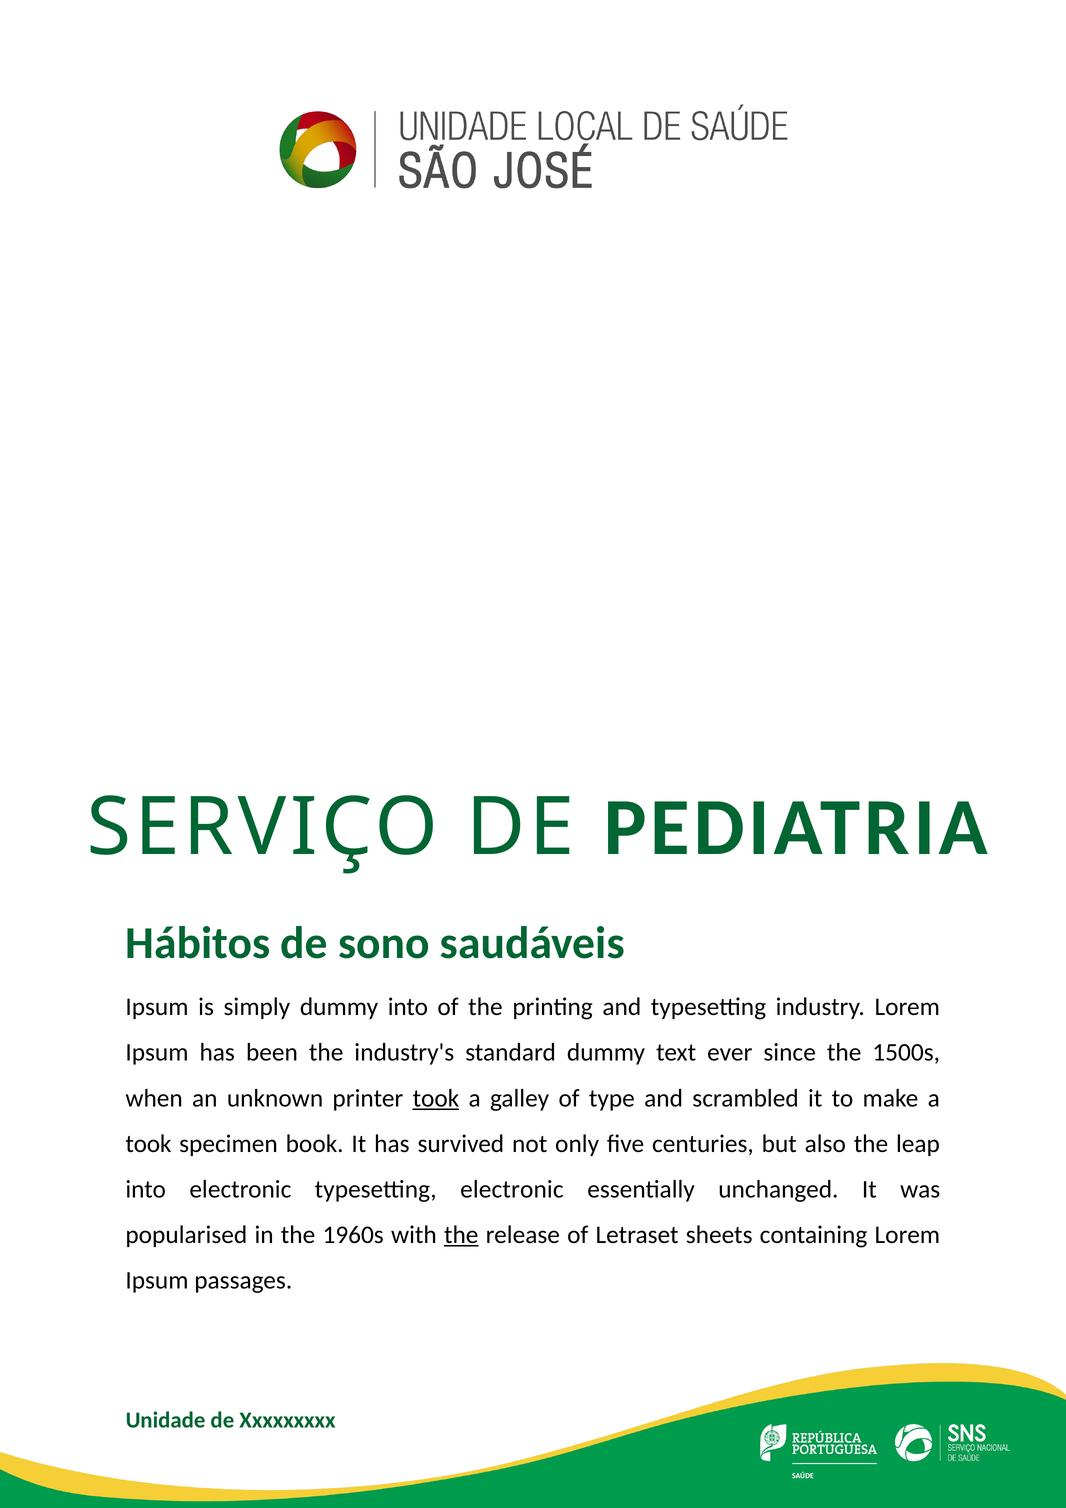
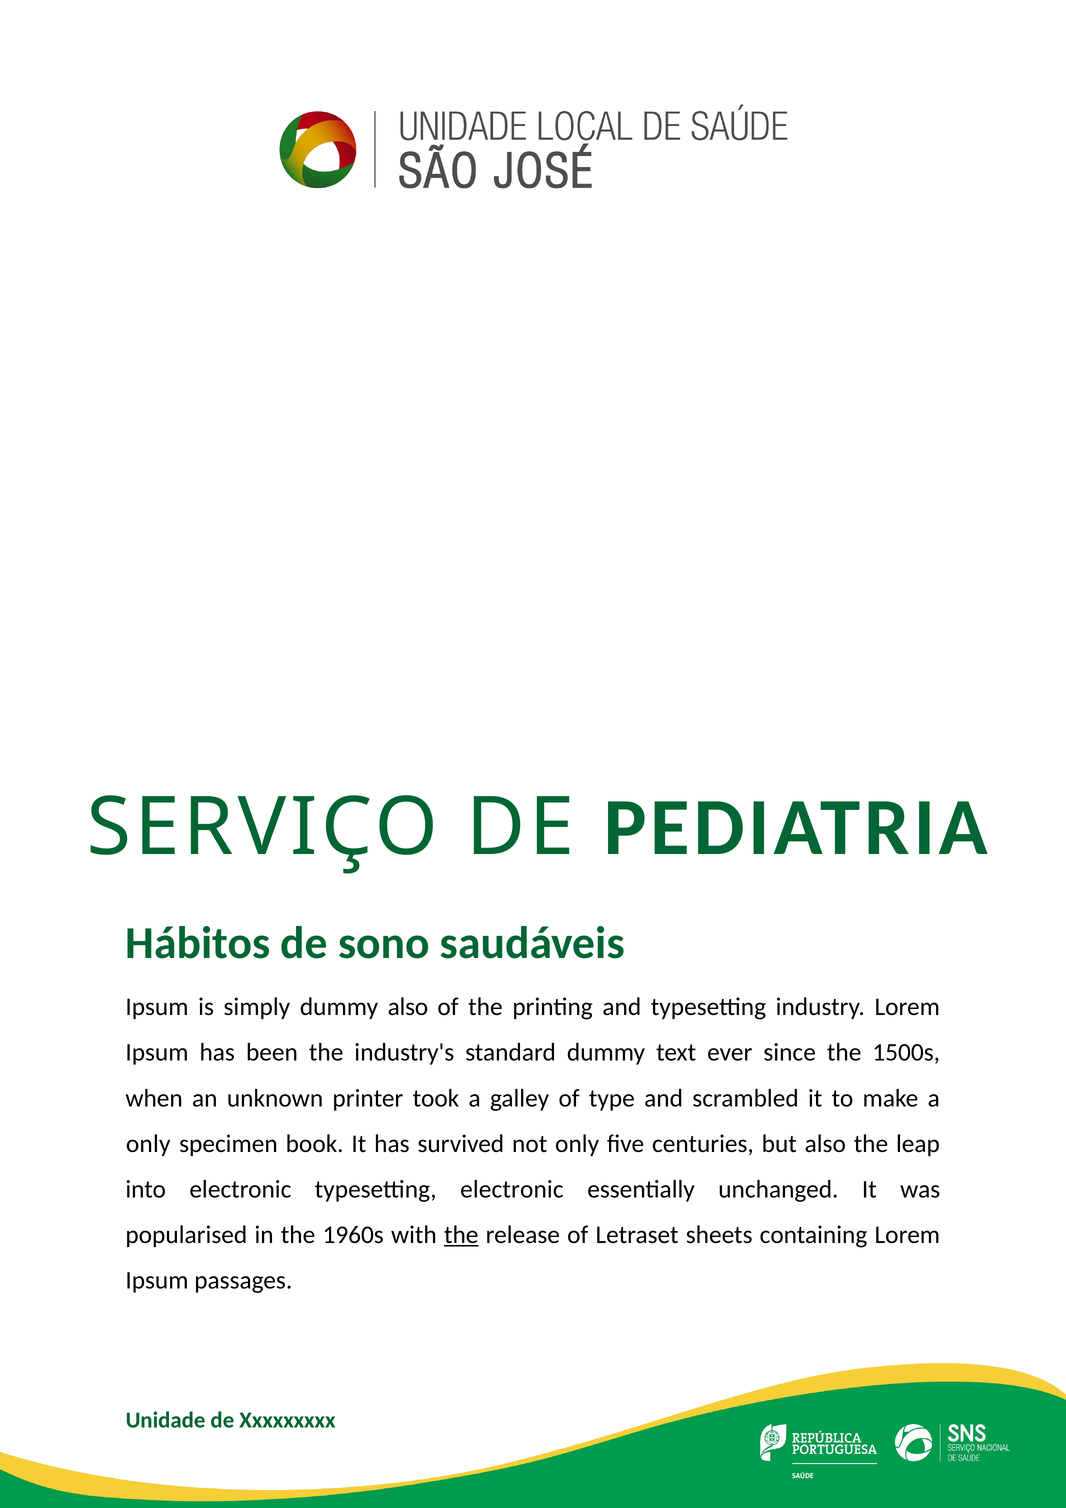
dummy into: into -> also (408, 1007)
took underline: present -> none (436, 1098)
took: took -> only (148, 1143)
